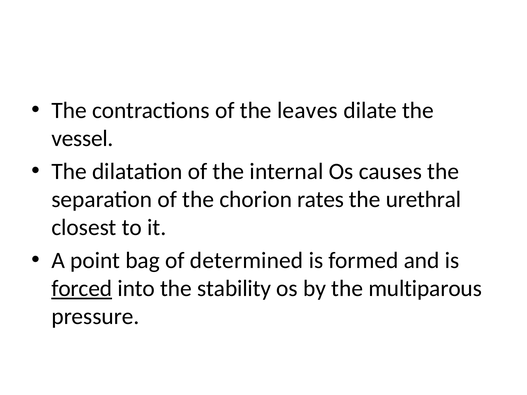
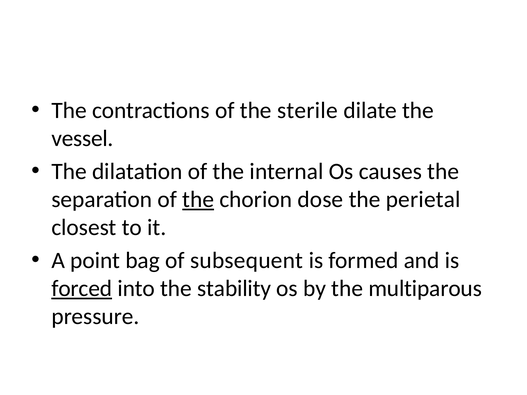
leaves: leaves -> sterile (307, 111)
the underline: none -> present (198, 200)
rates: rates -> dose (320, 200)
urethral: urethral -> perietal (423, 200)
determined: determined -> subsequent (247, 261)
